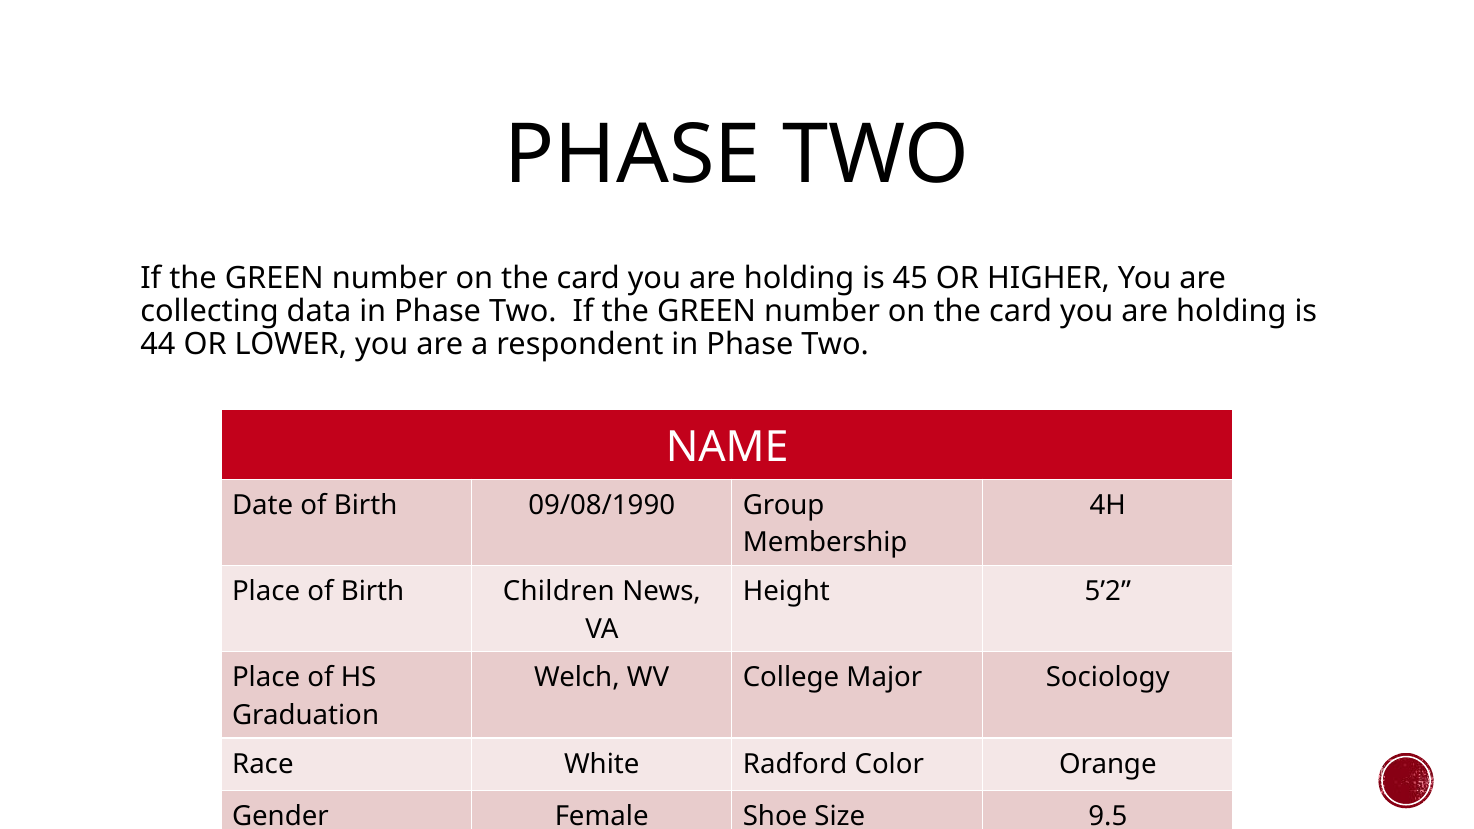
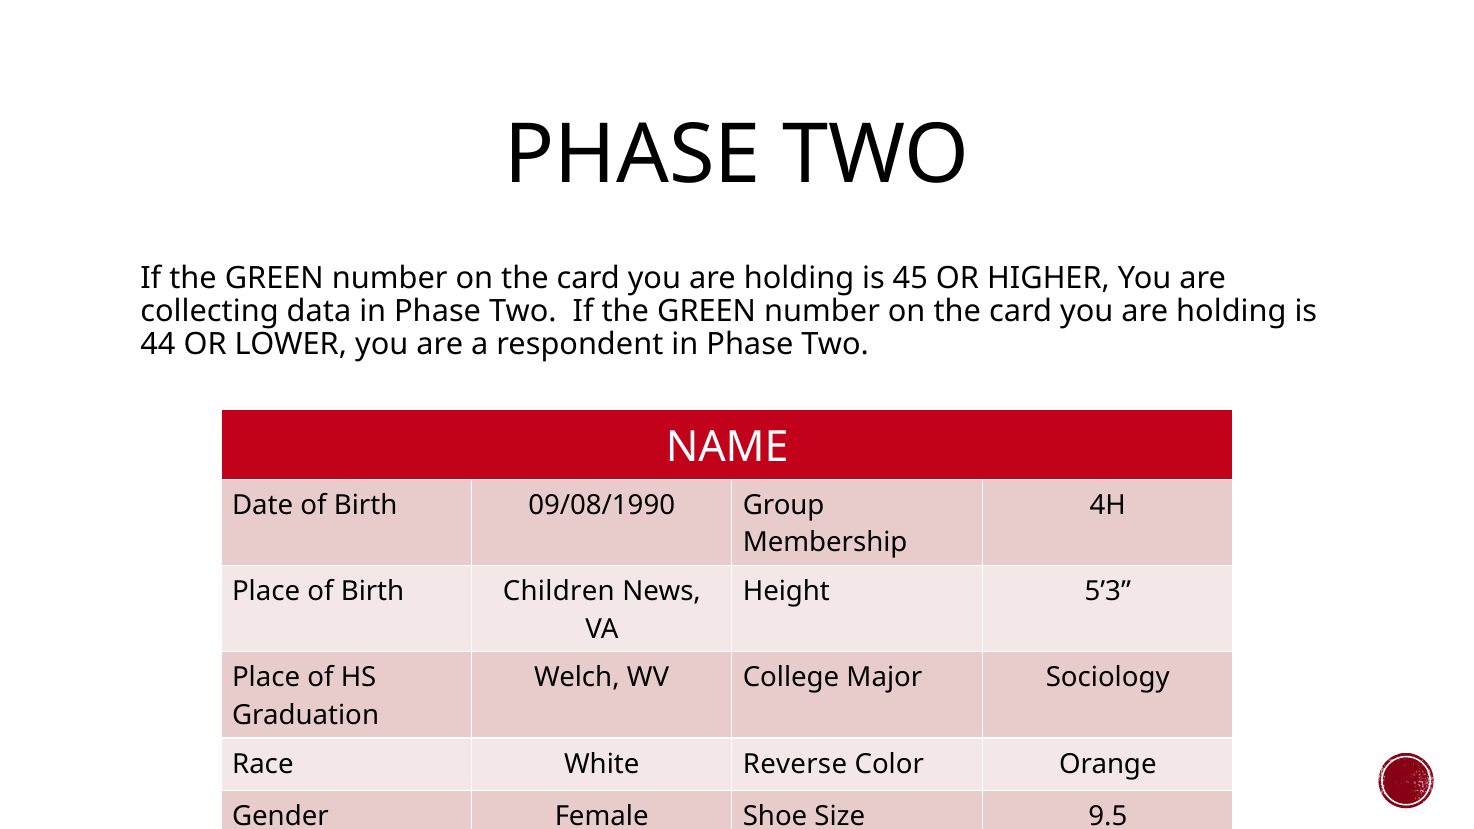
5’2: 5’2 -> 5’3 (1108, 591)
Radford: Radford -> Reverse (795, 764)
